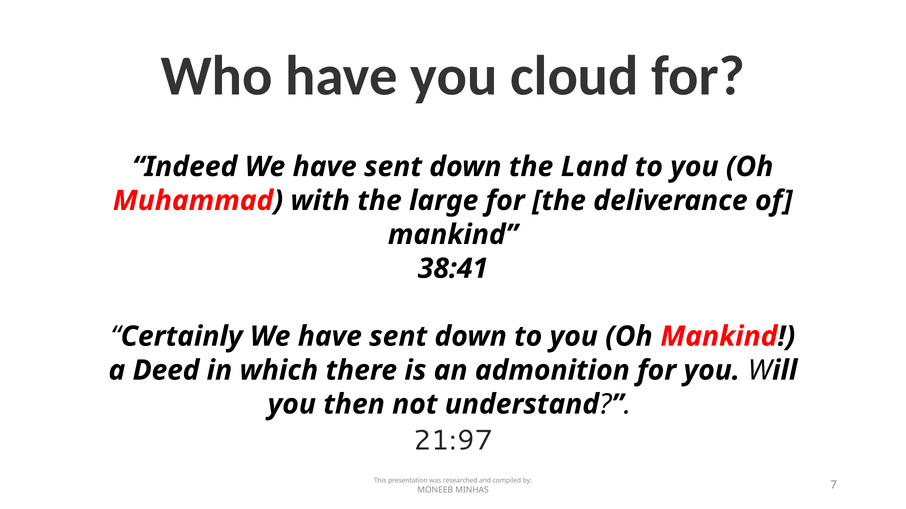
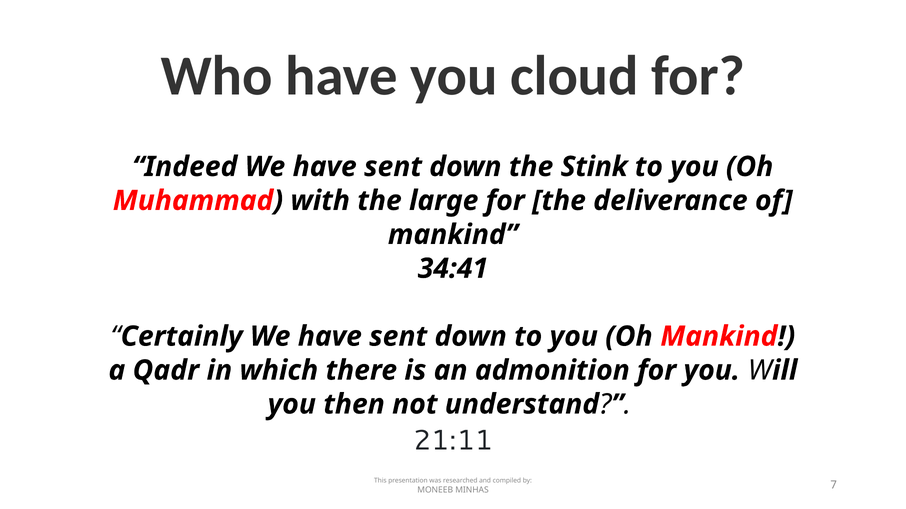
Land: Land -> Stink (594, 167)
38:41: 38:41 -> 34:41 (453, 269)
Deed: Deed -> Qadr (166, 371)
21:97: 21:97 -> 21:11 (453, 441)
